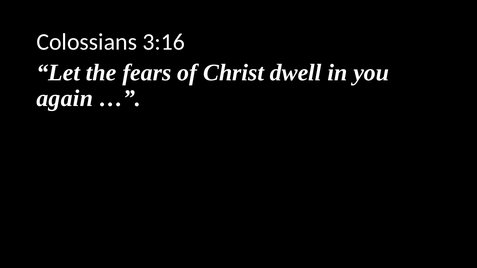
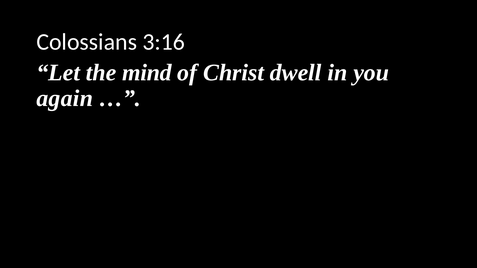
fears: fears -> mind (147, 73)
